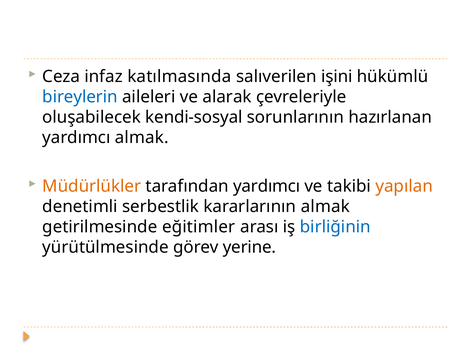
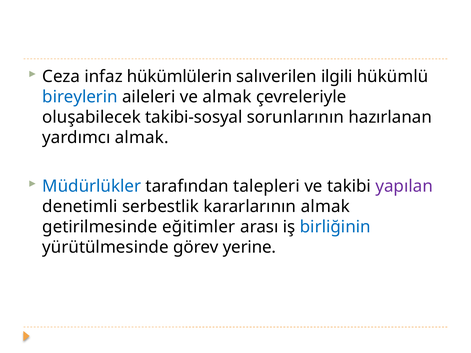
katılmasında: katılmasında -> hükümlülerin (179, 77)
işini: işini -> ilgili (337, 77)
ve alarak: alarak -> almak (227, 97)
kendi-sosyal: kendi-sosyal -> takibi-sosyal (194, 117)
Müdürlükler colour: orange -> blue (92, 186)
tarafından yardımcı: yardımcı -> talepleri (267, 186)
yapılan colour: orange -> purple (404, 186)
